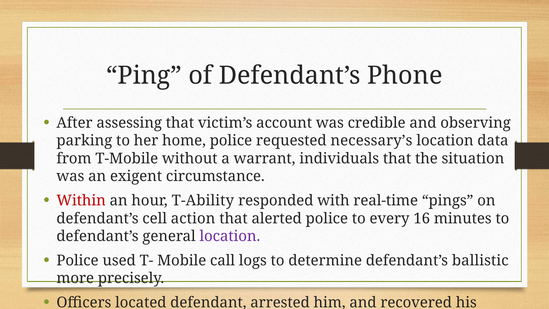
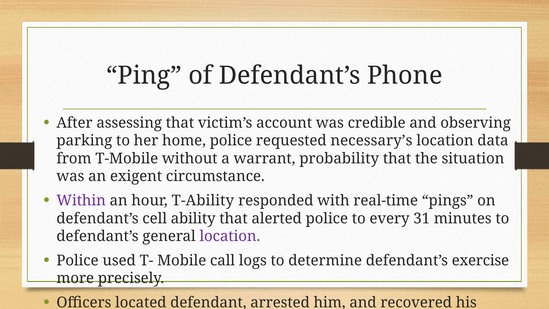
individuals: individuals -> probability (339, 158)
Within colour: red -> purple (81, 200)
action: action -> ability (193, 218)
16: 16 -> 31 (422, 218)
ballistic: ballistic -> exercise (480, 260)
